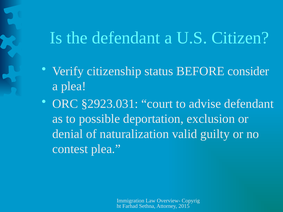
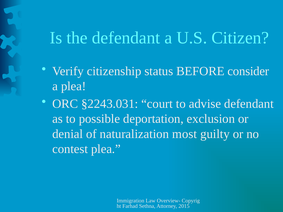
§2923.031: §2923.031 -> §2243.031 (110, 104)
valid: valid -> most (185, 134)
